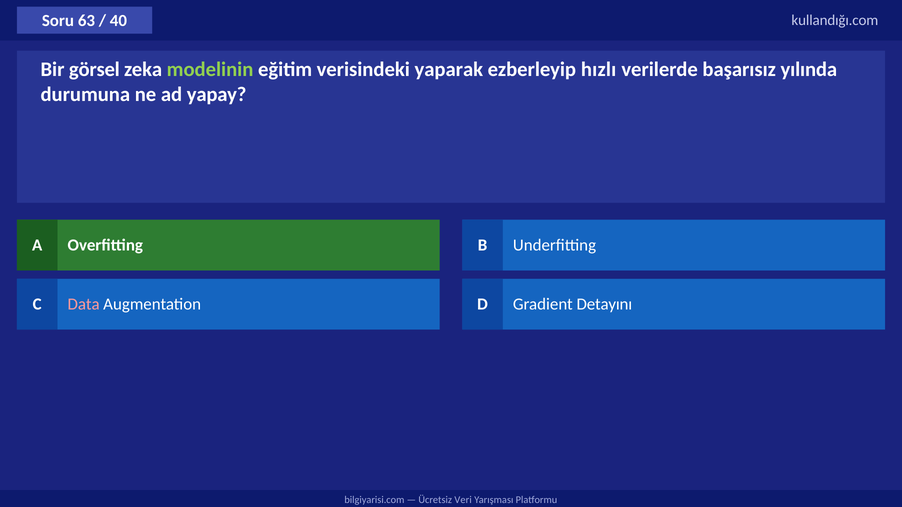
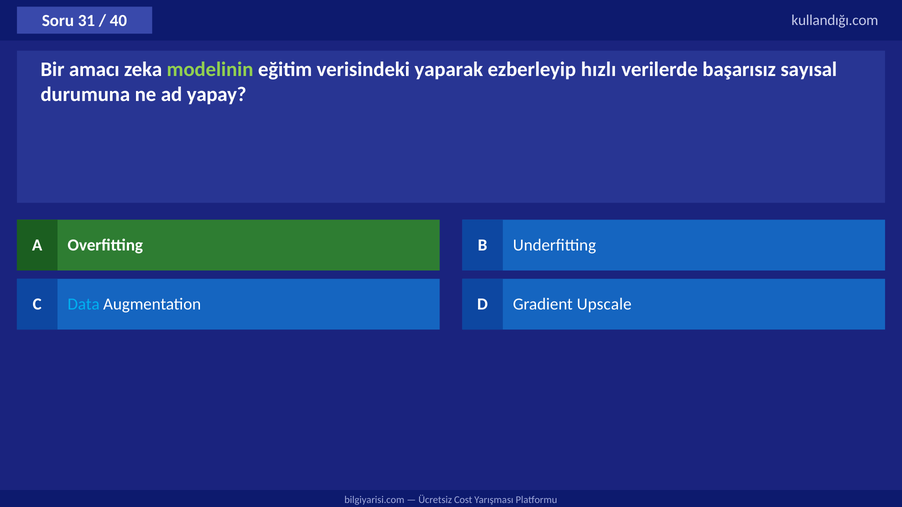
63: 63 -> 31 (86, 21)
görsel: görsel -> amacı (94, 69)
yılında: yılında -> sayısal (809, 69)
Data colour: pink -> light blue (84, 305)
Detayını: Detayını -> Upscale (604, 305)
Veri: Veri -> Cost (463, 500)
